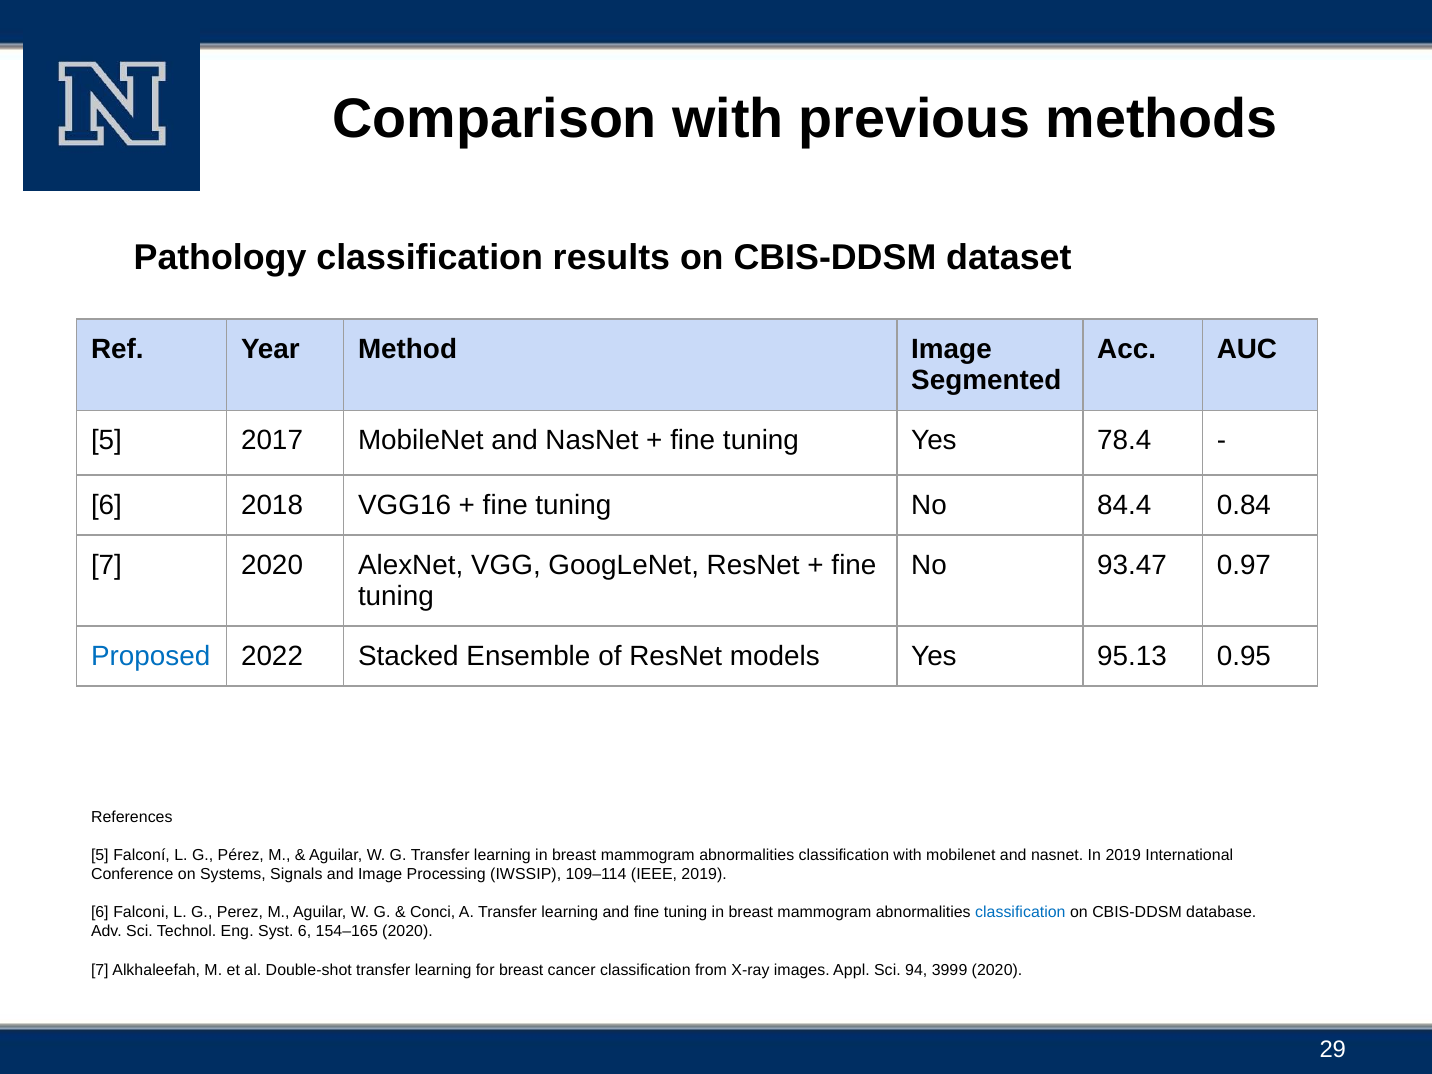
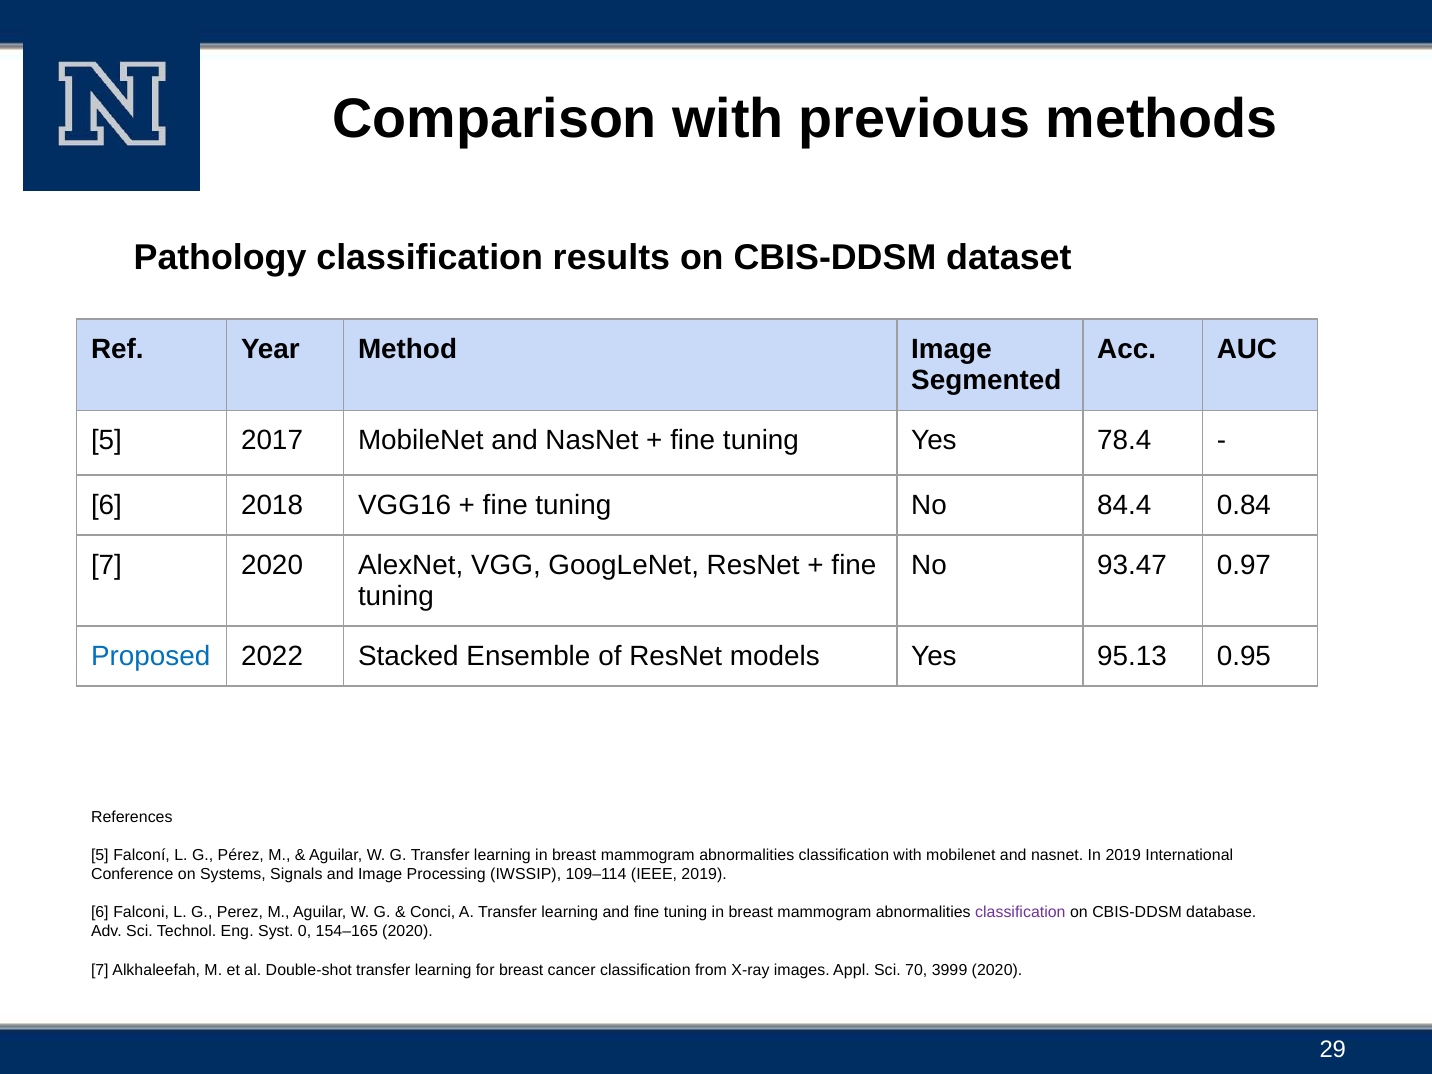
classification colour: blue -> purple (1020, 913)
Syst 6: 6 -> 0 (305, 932)
94: 94 -> 70 (916, 970)
